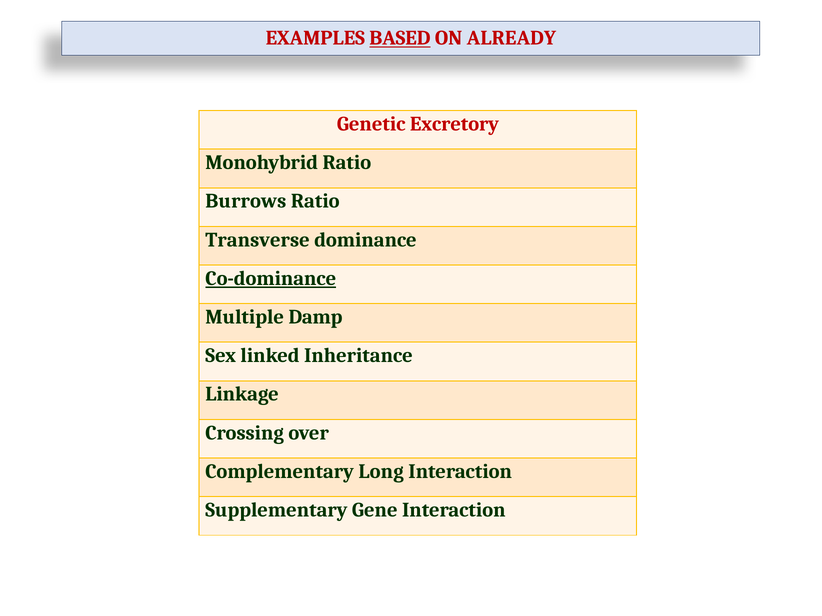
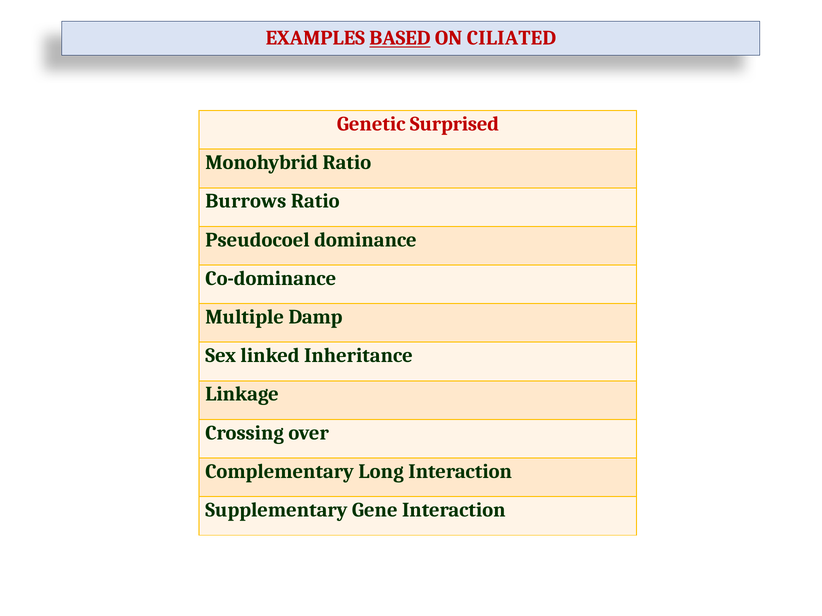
ALREADY: ALREADY -> CILIATED (511, 38)
Excretory: Excretory -> Surprised (455, 124)
Transverse: Transverse -> Pseudocoel (258, 240)
Co-dominance underline: present -> none (271, 279)
